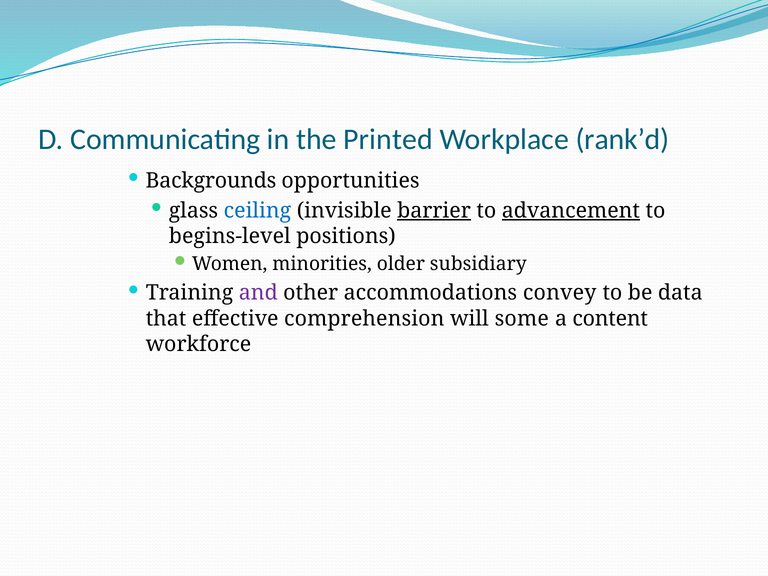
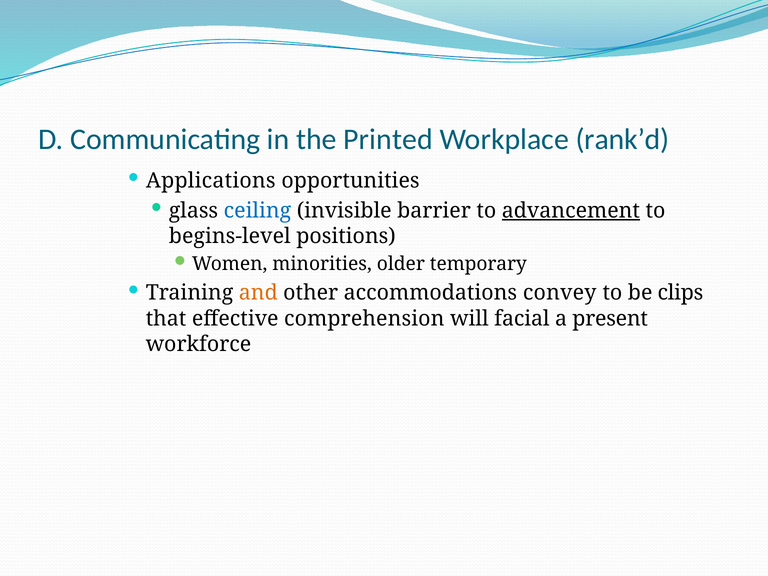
Backgrounds: Backgrounds -> Applications (211, 181)
barrier underline: present -> none (434, 211)
subsidiary: subsidiary -> temporary (478, 264)
and colour: purple -> orange (258, 293)
data: data -> clips (680, 293)
some: some -> facial (522, 318)
content: content -> present (610, 318)
